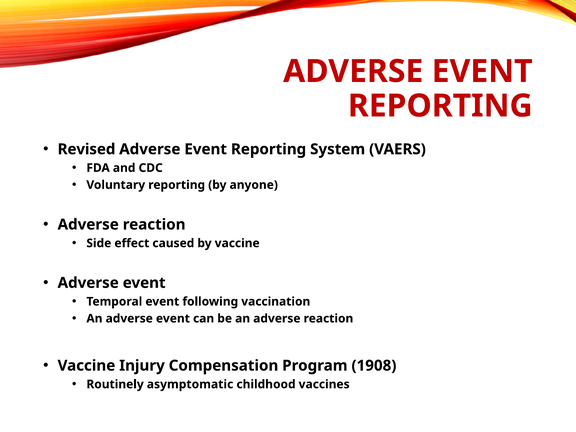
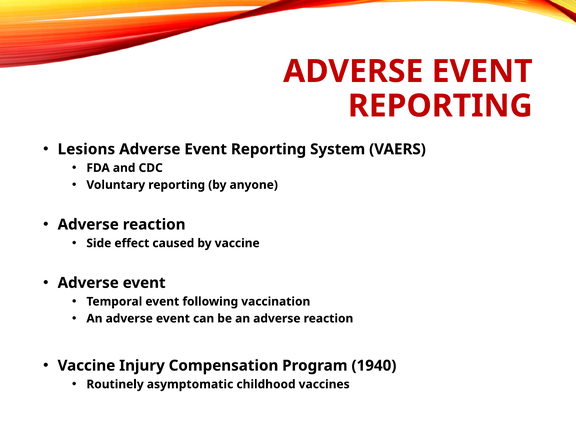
Revised: Revised -> Lesions (86, 149)
1908: 1908 -> 1940 (374, 366)
